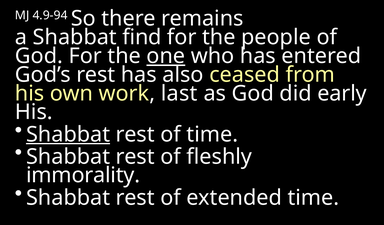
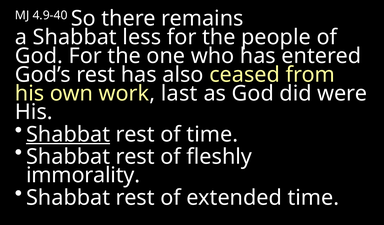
4.9-94: 4.9-94 -> 4.9-40 (50, 15)
find: find -> less (142, 37)
one underline: present -> none (166, 56)
early: early -> were (342, 93)
